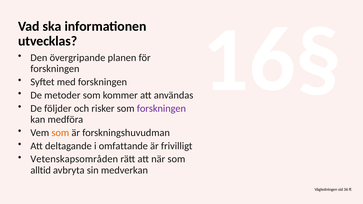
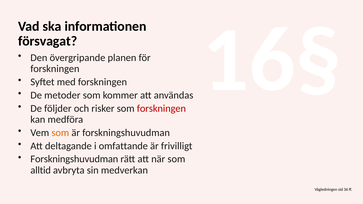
utvecklas: utvecklas -> försvagat (48, 41)
forskningen colour: purple -> red (161, 108)
Vetenskapsområden: Vetenskapsområden -> Forskningshuvudman (74, 159)
